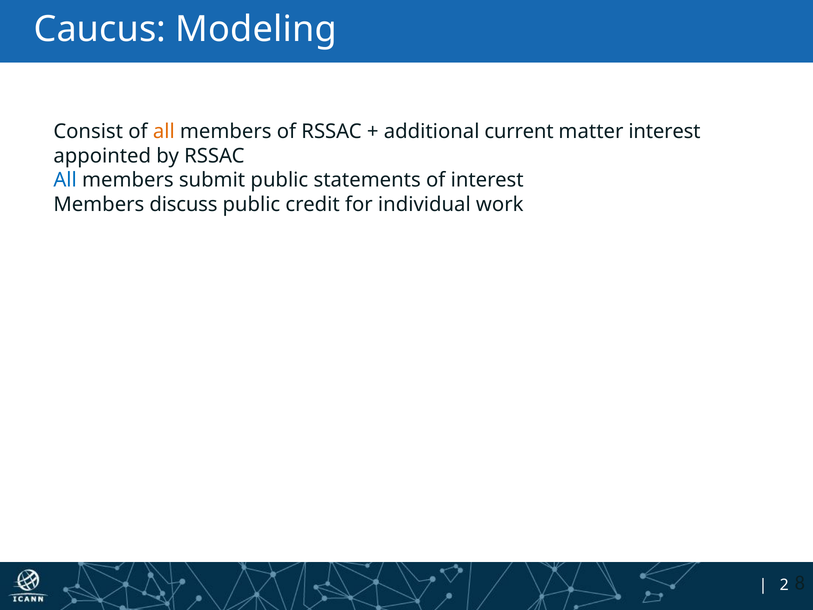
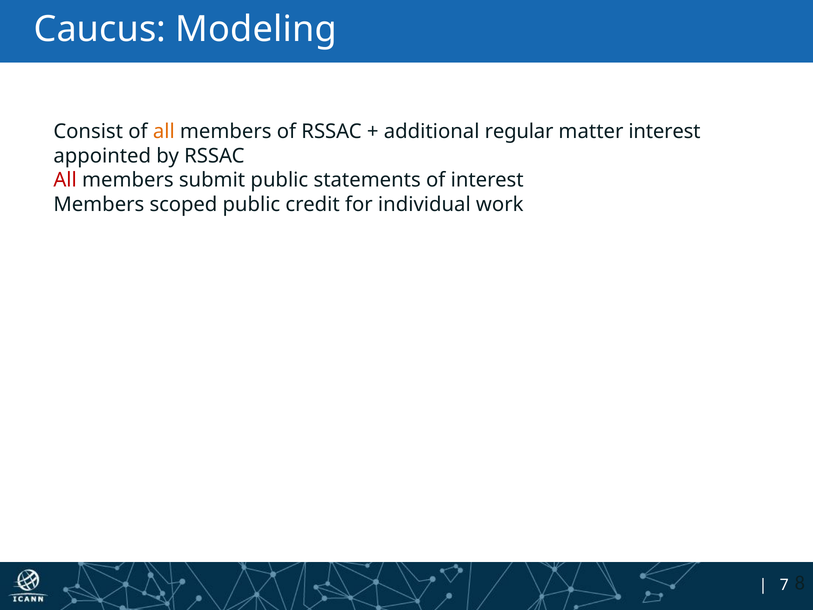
current: current -> regular (519, 131)
All colour: blue -> red (65, 180)
discuss: discuss -> scoped (183, 205)
2: 2 -> 7 (784, 585)
